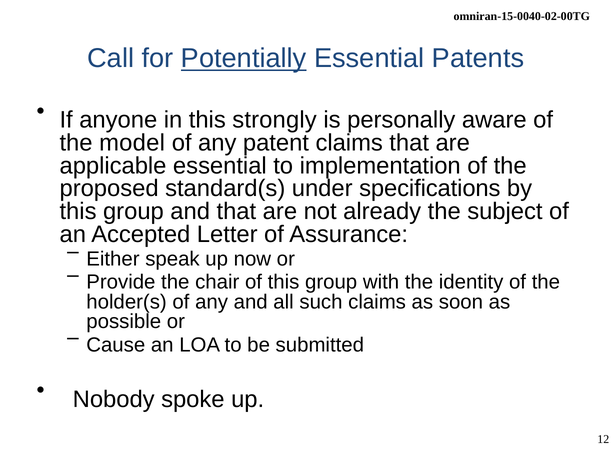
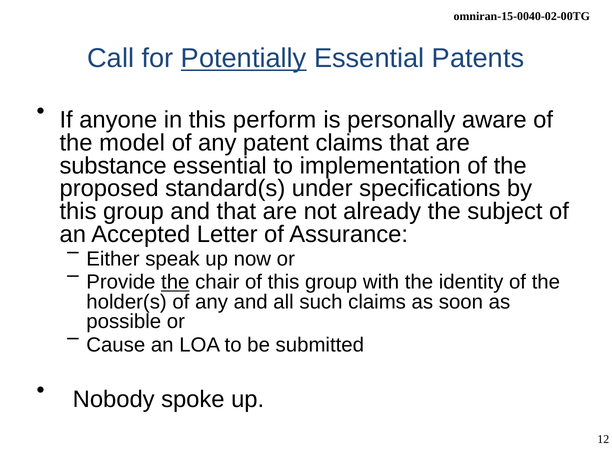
strongly: strongly -> perform (274, 120)
applicable: applicable -> substance (113, 166)
the underline: none -> present (175, 282)
